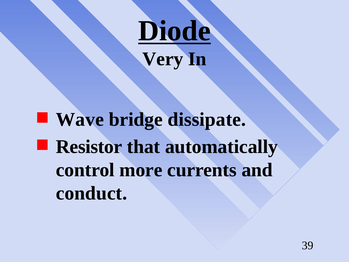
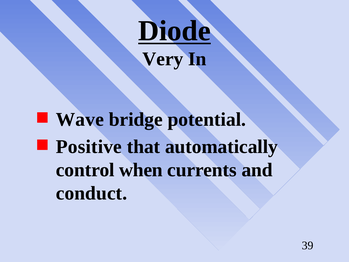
dissipate: dissipate -> potential (207, 119)
Resistor: Resistor -> Positive (89, 147)
more: more -> when (141, 170)
